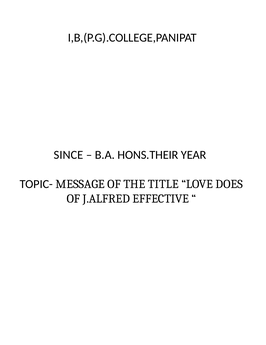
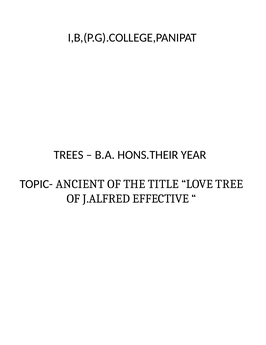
SINCE: SINCE -> TREES (69, 155)
MESSAGE: MESSAGE -> ANCIENT (80, 184)
DOES: DOES -> TREE (229, 184)
